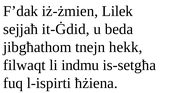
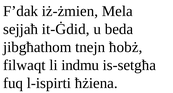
Lilek: Lilek -> Mela (117, 11)
hekk: hekk -> ħobż (126, 47)
